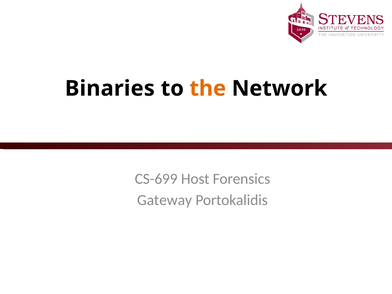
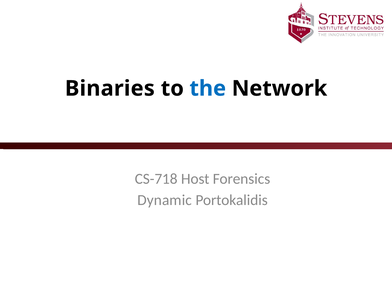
the colour: orange -> blue (208, 88)
CS-699: CS-699 -> CS-718 (156, 179)
Gateway: Gateway -> Dynamic (165, 200)
